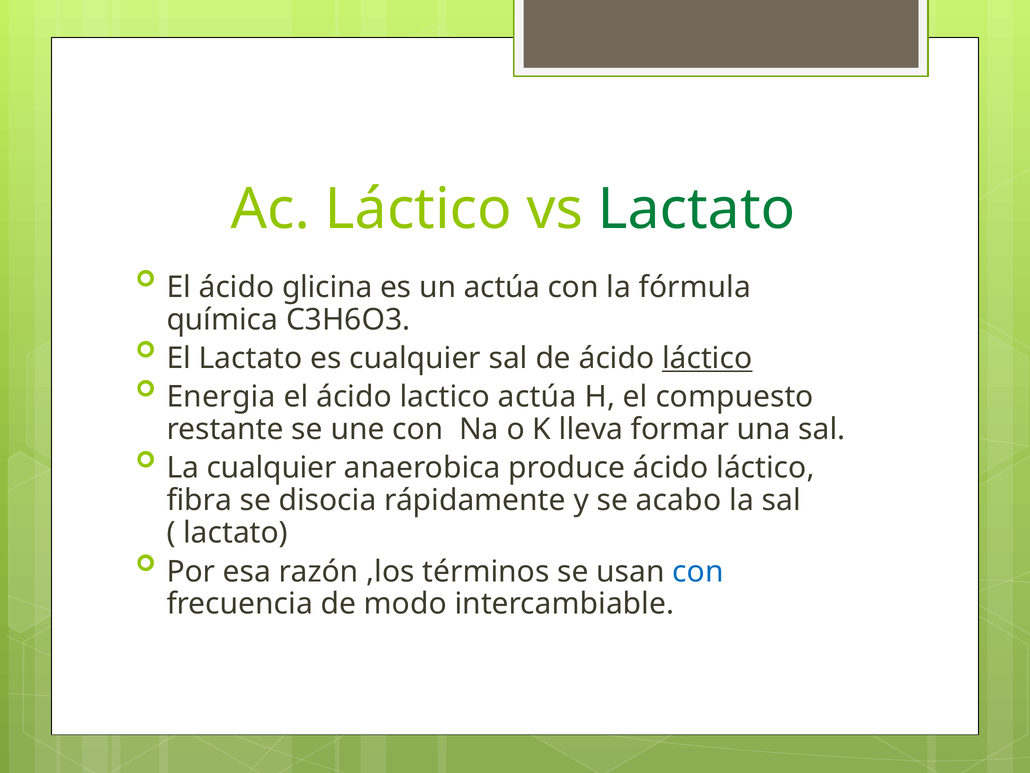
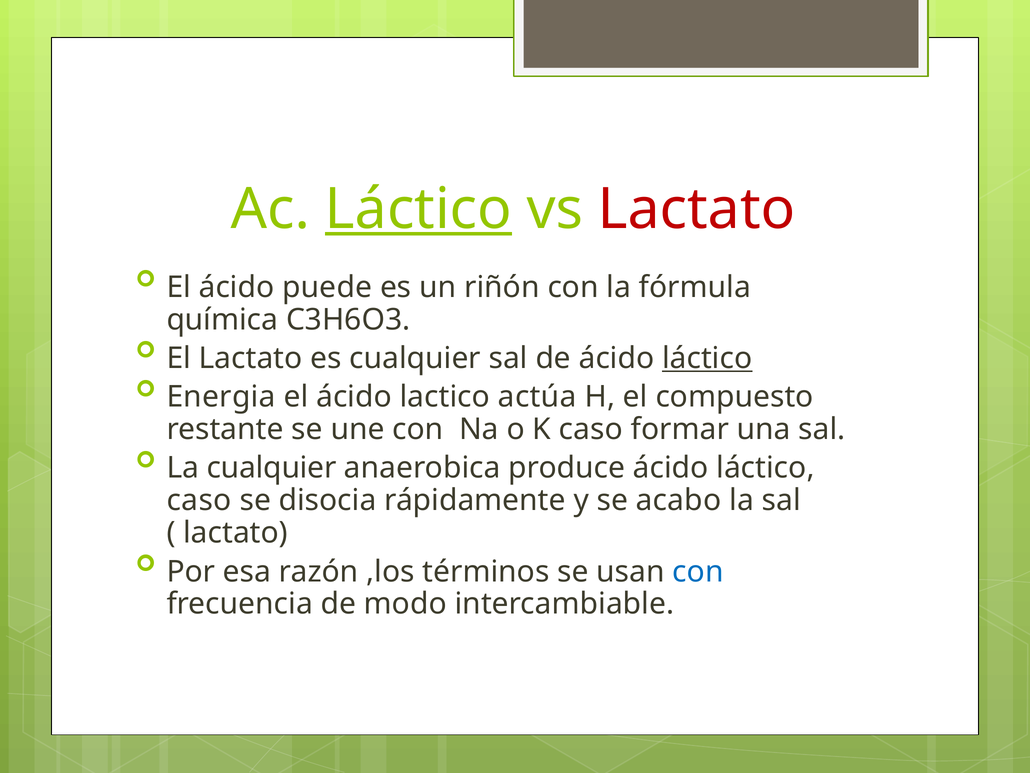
Láctico underline: none -> present (418, 209)
Lactato colour: green -> red (697, 209)
glicina: glicina -> puede (327, 287)
un actúa: actúa -> riñón (502, 287)
K lleva: lleva -> caso (591, 429)
fibra: fibra -> caso (199, 500)
